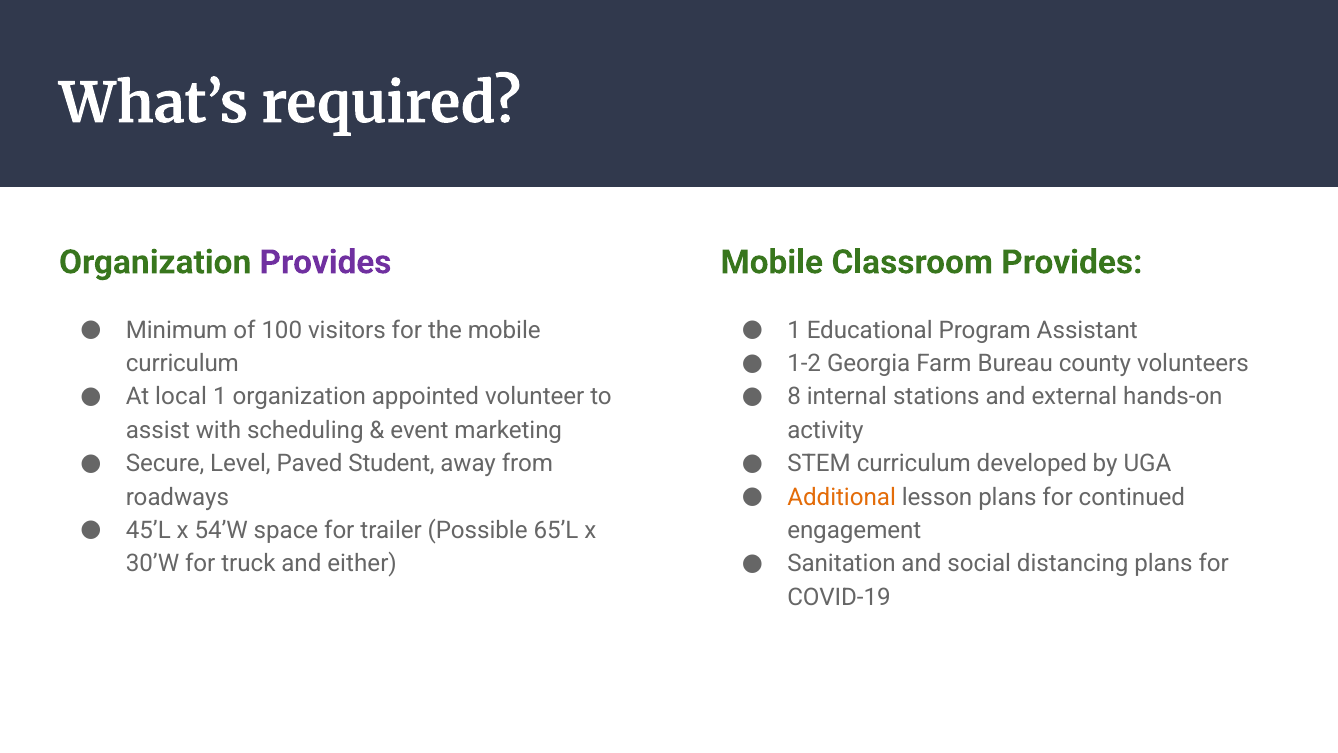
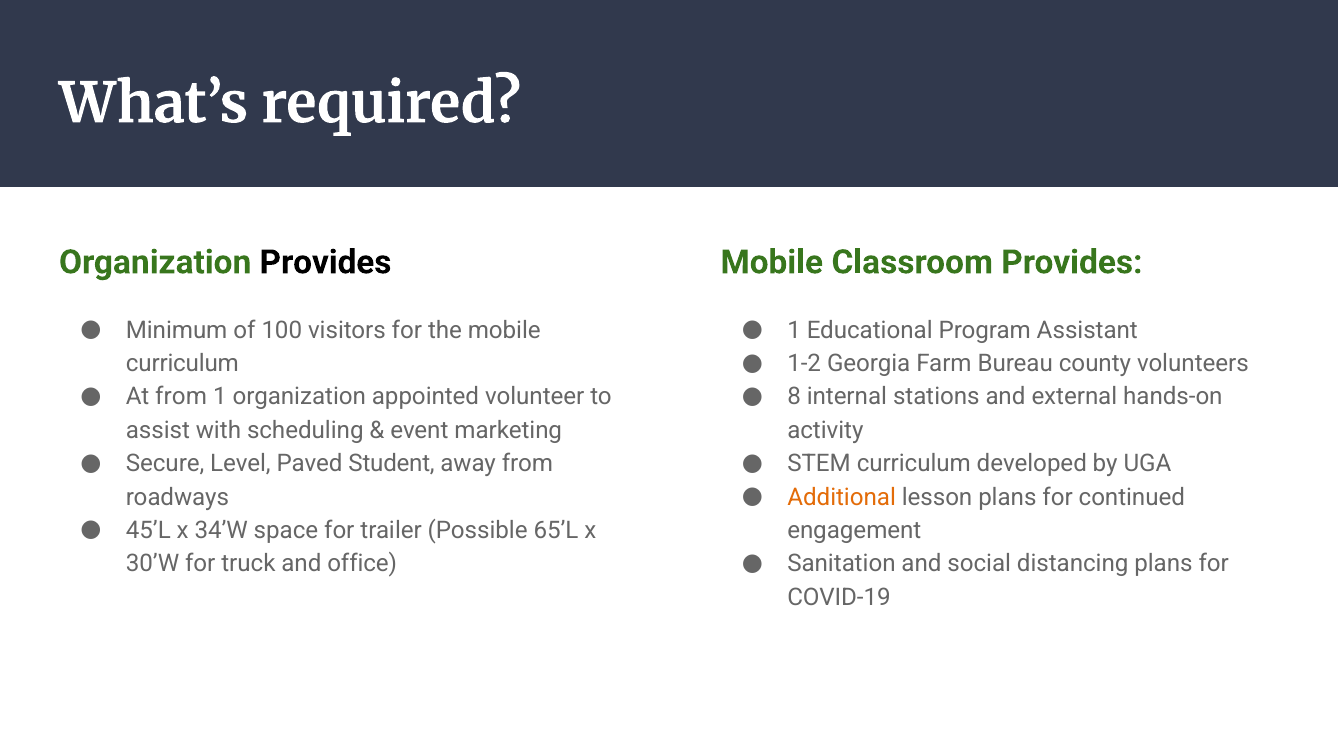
Provides colour: purple -> black (325, 262)
At local: local -> from (181, 397)
54’W: 54’W -> 34’W (221, 530)
either: either -> office (362, 564)
